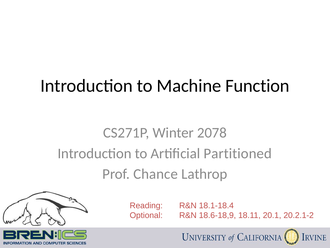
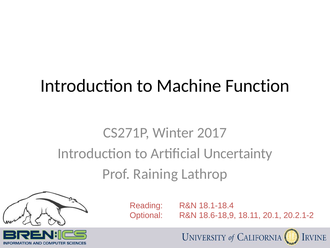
2078: 2078 -> 2017 (212, 133)
Partitioned: Partitioned -> Uncertainty (238, 153)
Chance: Chance -> Raining (156, 174)
